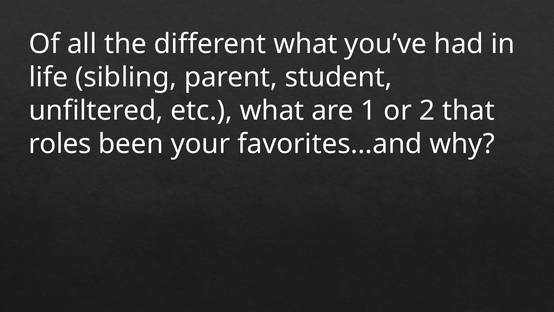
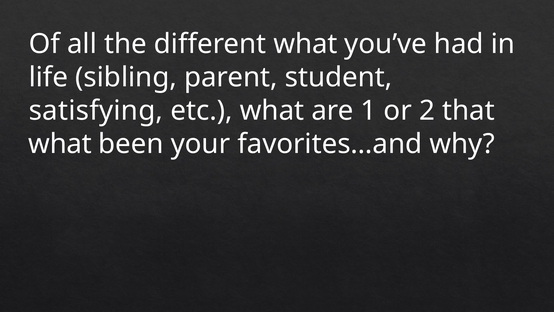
unfiltered: unfiltered -> satisfying (96, 110)
roles: roles -> what (60, 144)
